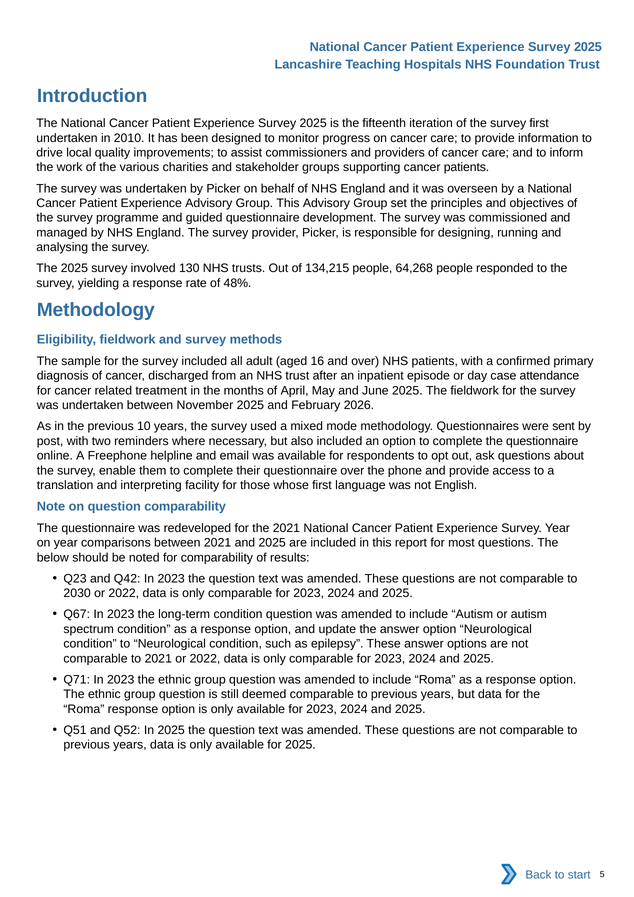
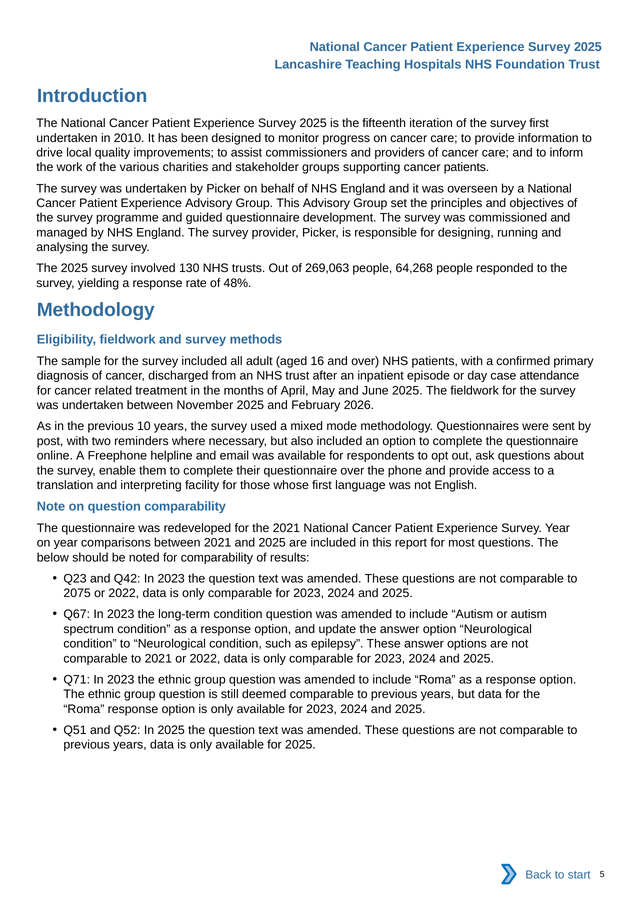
134,215: 134,215 -> 269,063 (327, 268)
2030: 2030 -> 2075 (77, 593)
